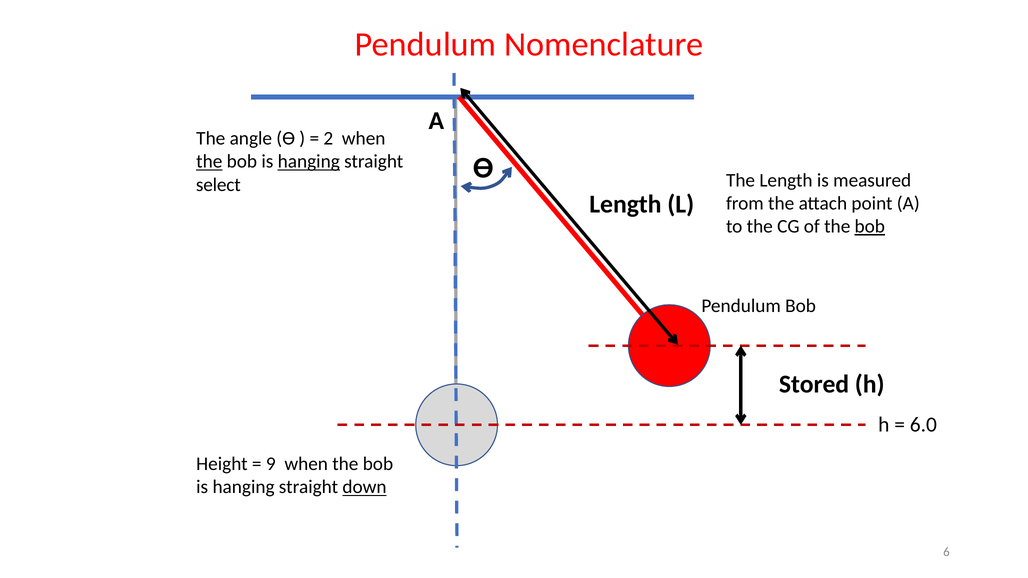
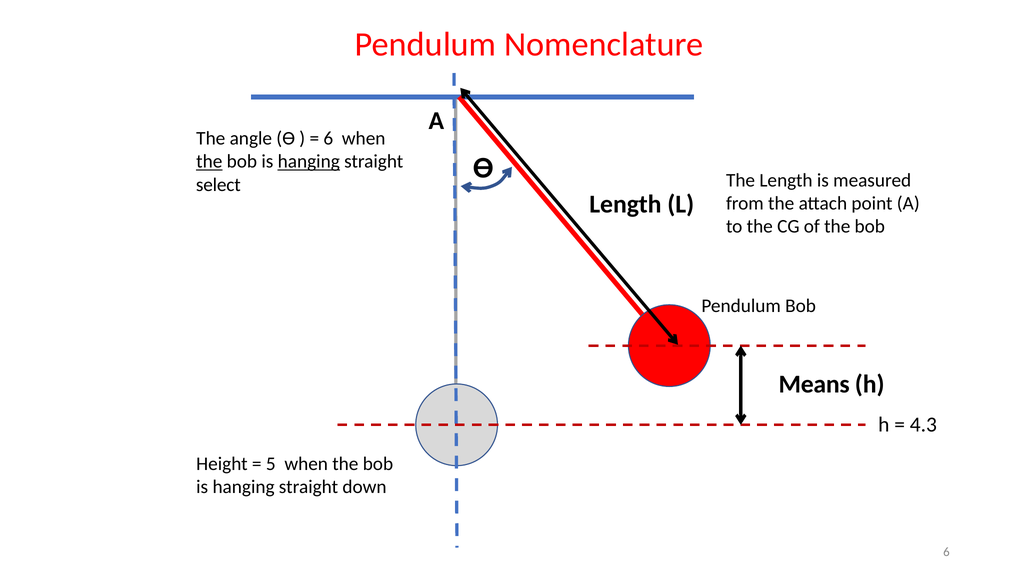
2: 2 -> 6 (328, 139)
bob underline: present -> none (870, 227)
Stored: Stored -> Means (814, 385)
6.0: 6.0 -> 4.3 (923, 425)
9: 9 -> 5 (271, 464)
down underline: present -> none (364, 487)
